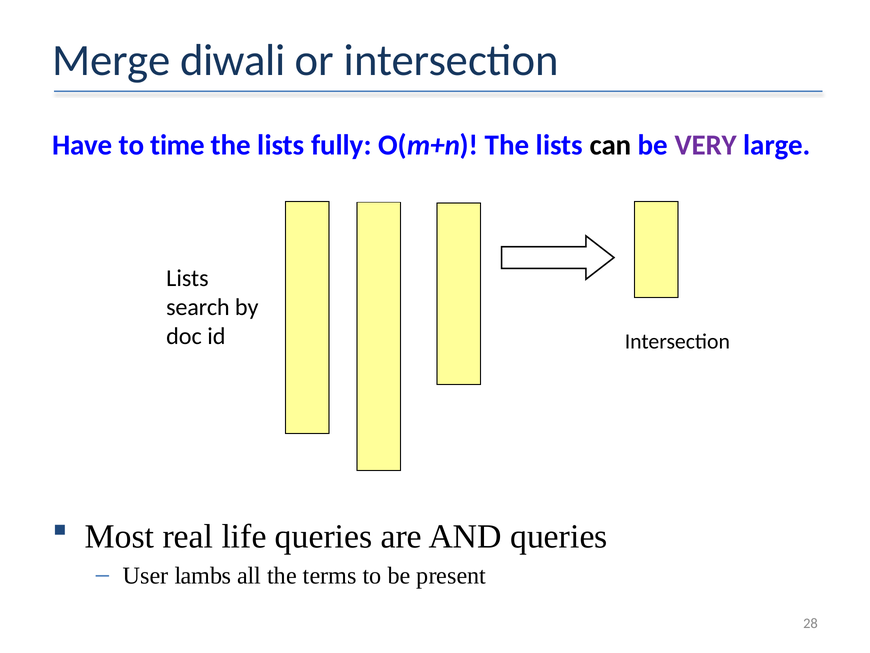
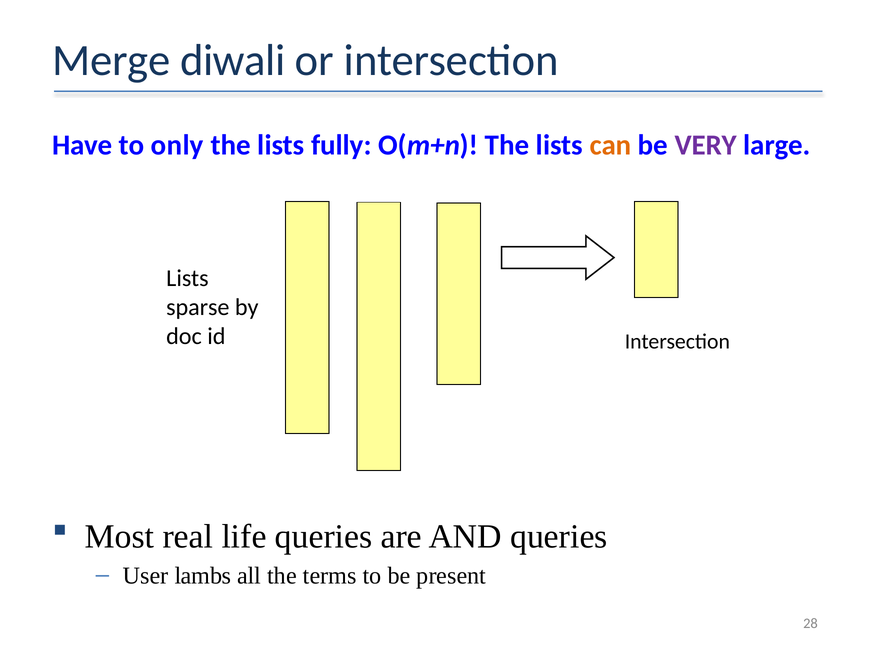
time: time -> only (177, 145)
can colour: black -> orange (610, 145)
search: search -> sparse (198, 307)
